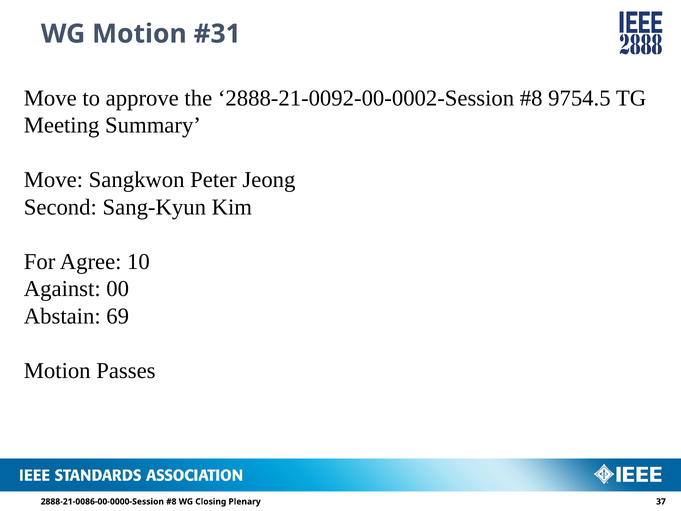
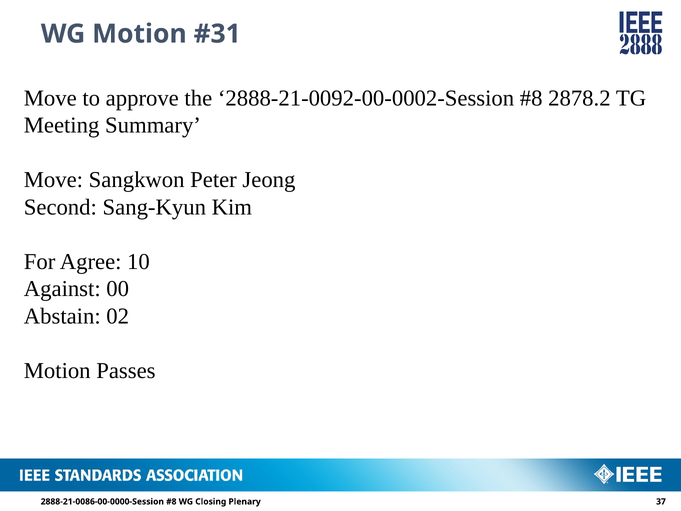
9754.5: 9754.5 -> 2878.2 (579, 98)
69: 69 -> 02 (118, 316)
